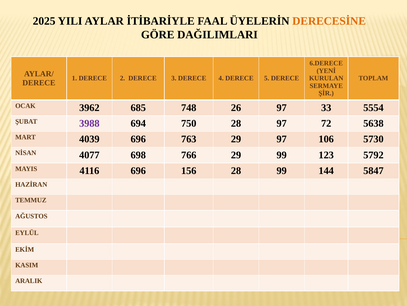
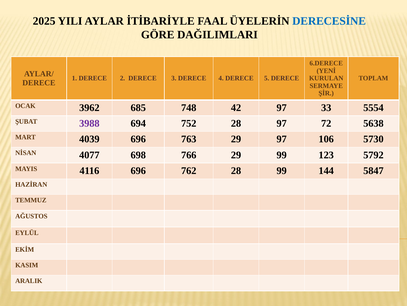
DERECESİNE colour: orange -> blue (329, 21)
26: 26 -> 42 (236, 107)
750: 750 -> 752 (189, 123)
156: 156 -> 762 (189, 170)
